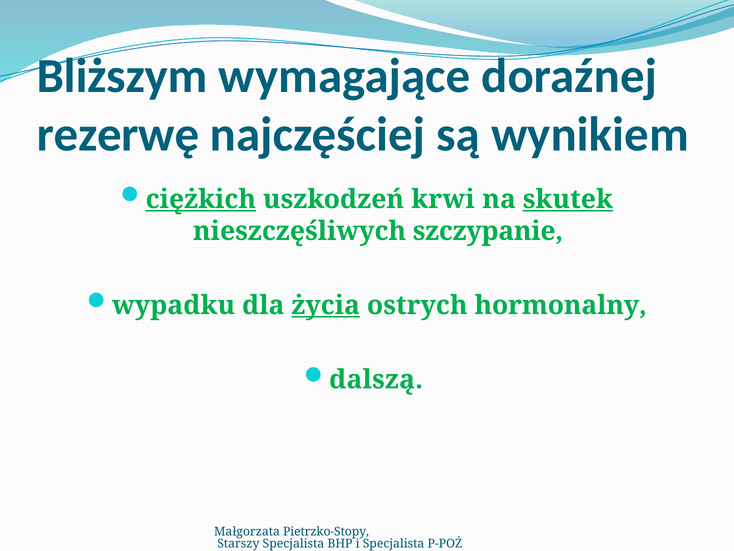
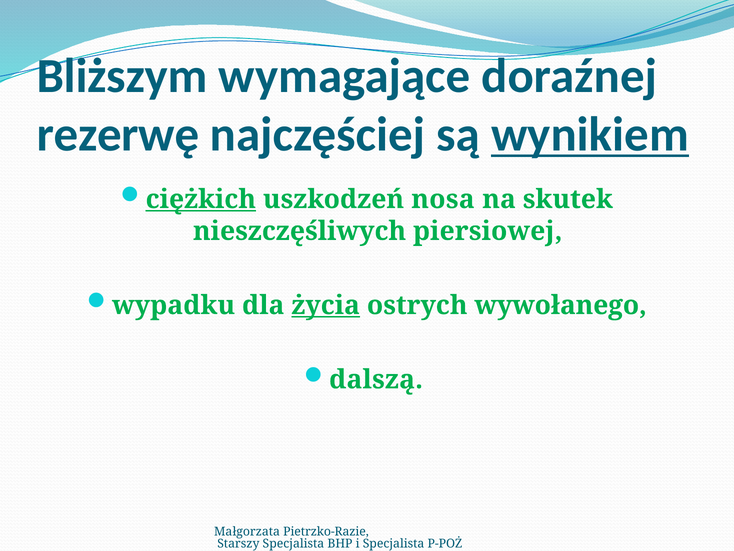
wynikiem underline: none -> present (590, 135)
krwi: krwi -> nosa (443, 199)
skutek underline: present -> none (568, 199)
szczypanie: szczypanie -> piersiowej (488, 231)
hormonalny: hormonalny -> wywołanego (561, 305)
Pietrzko-Stopy: Pietrzko-Stopy -> Pietrzko-Razie (326, 531)
